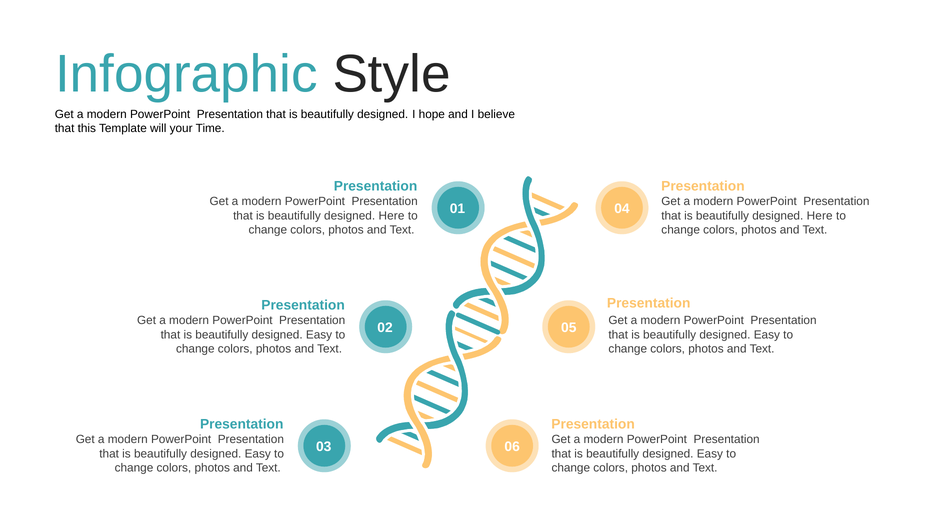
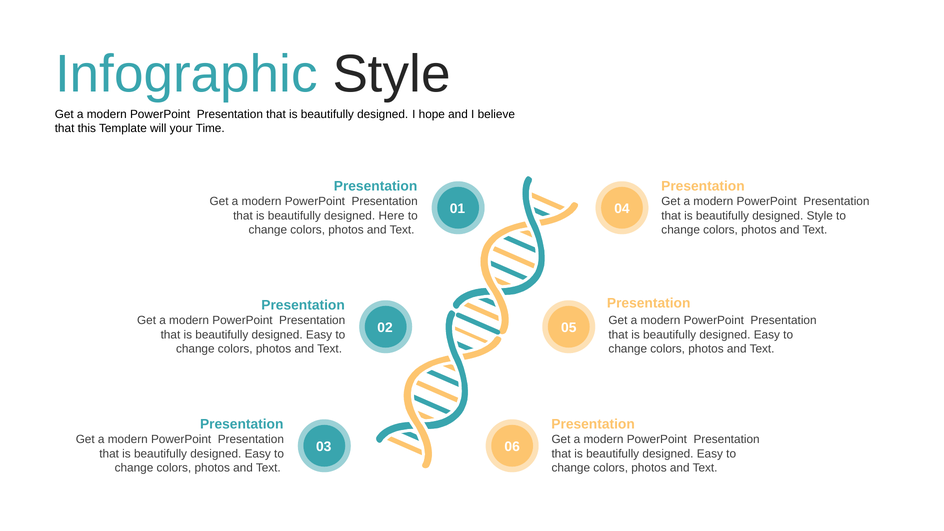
Here: Here -> Style (820, 216)
